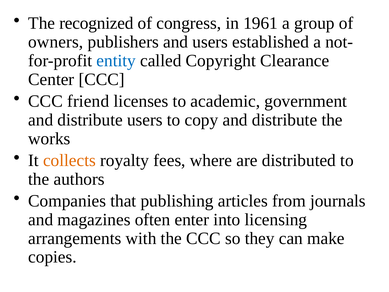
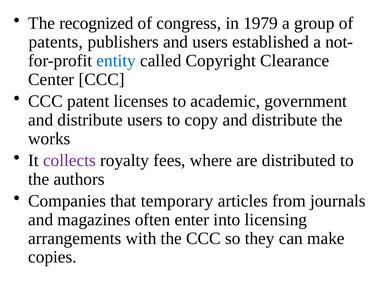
1961: 1961 -> 1979 (261, 23)
owners: owners -> patents (56, 42)
friend: friend -> patent (88, 101)
collects colour: orange -> purple (69, 160)
publishing: publishing -> temporary (177, 201)
